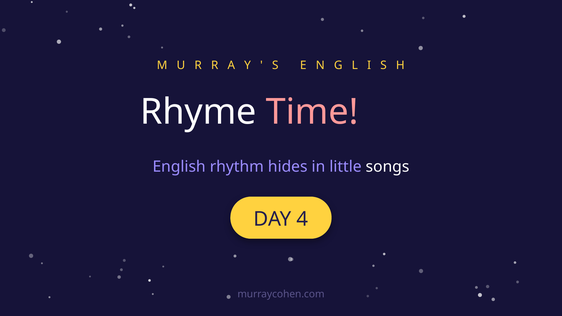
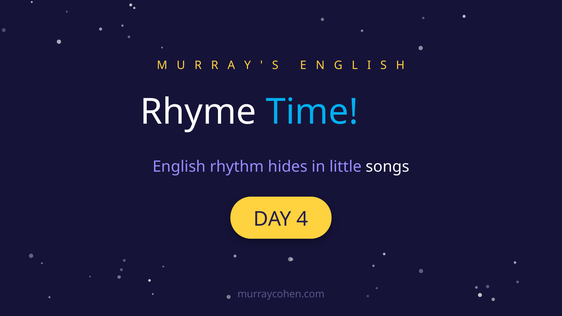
Time colour: pink -> light blue (312, 112)
